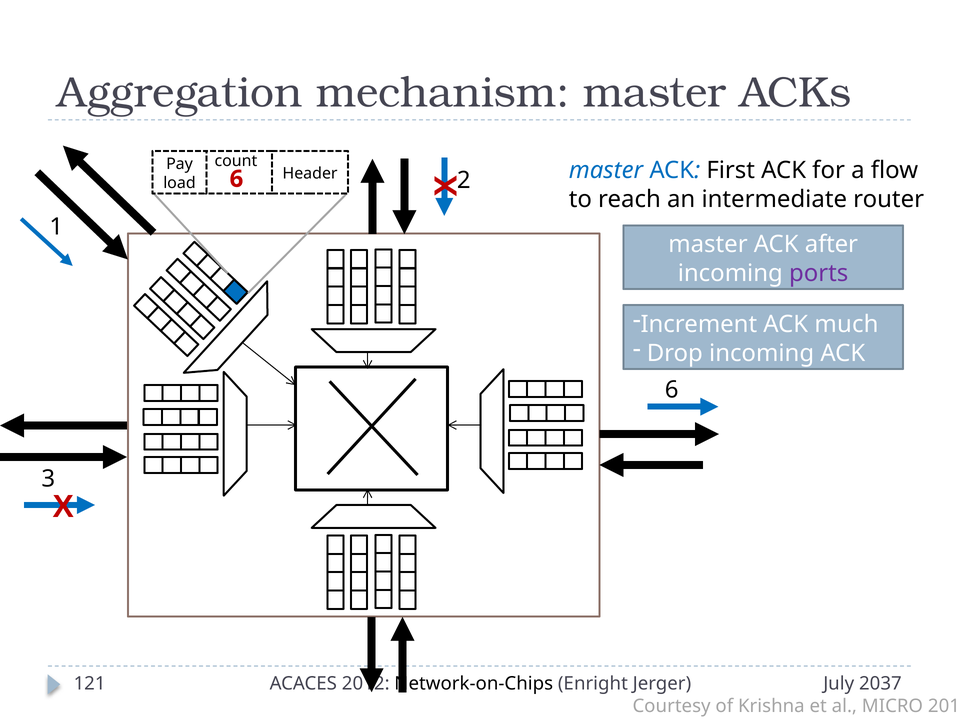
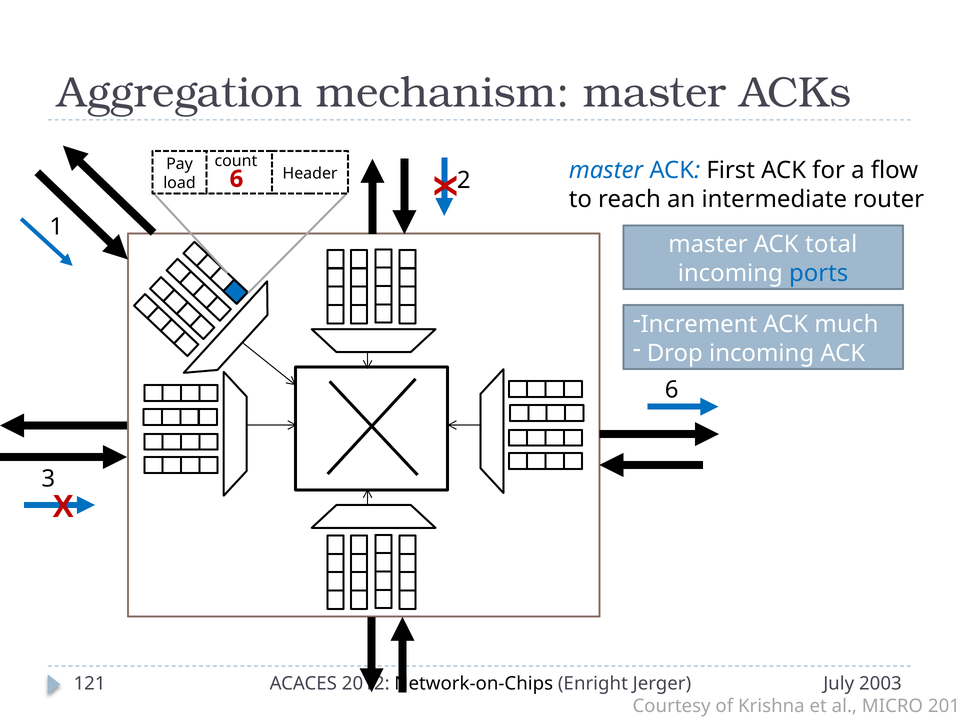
after: after -> total (831, 245)
ports colour: purple -> blue (819, 273)
2037: 2037 -> 2003 (880, 684)
